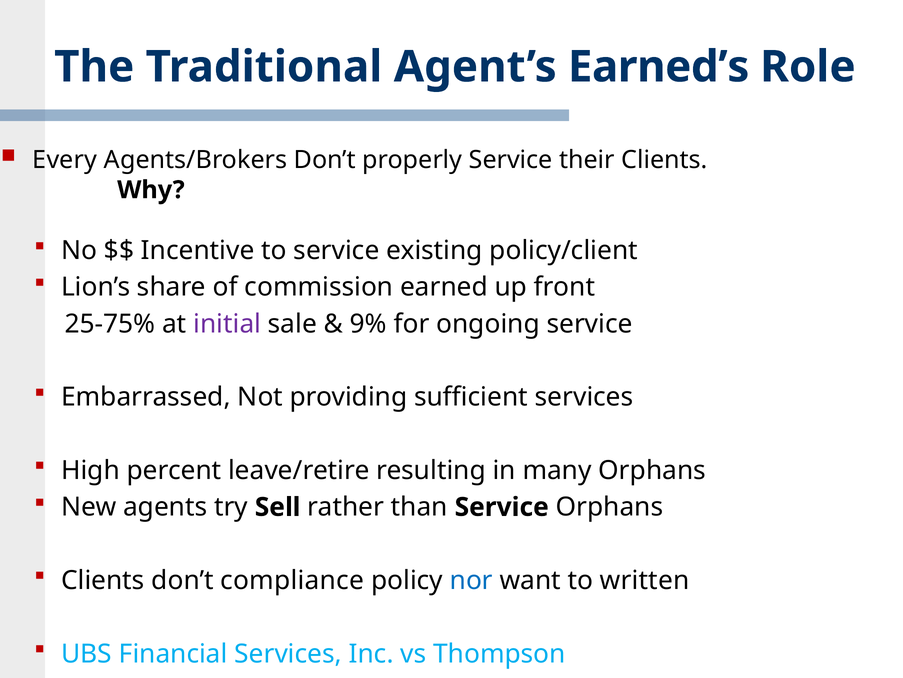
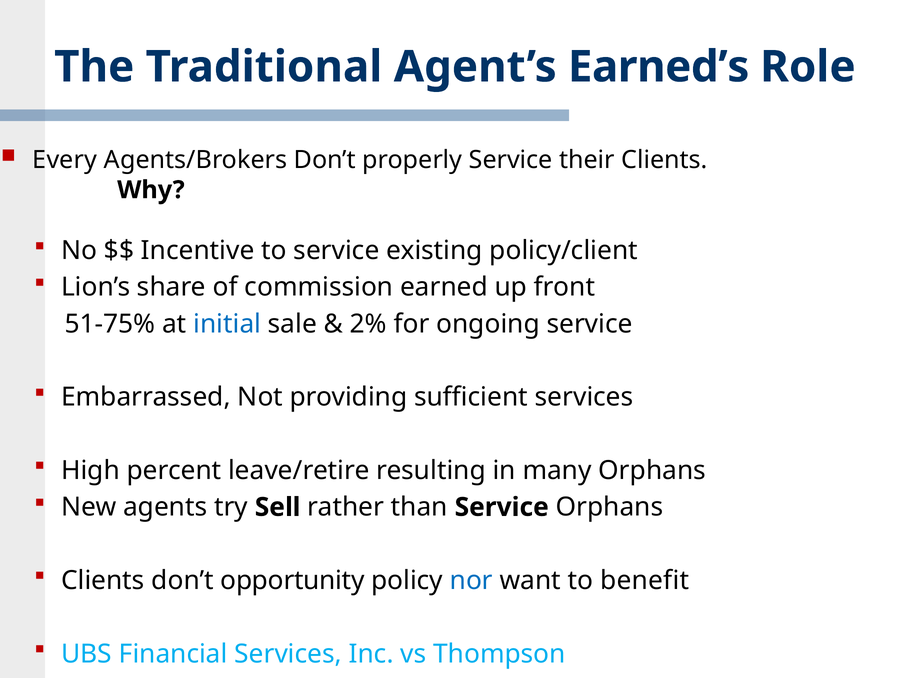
25-75%: 25-75% -> 51-75% (110, 324)
initial colour: purple -> blue (227, 324)
9%: 9% -> 2% (368, 324)
compliance: compliance -> opportunity (293, 580)
written: written -> benefit (645, 580)
